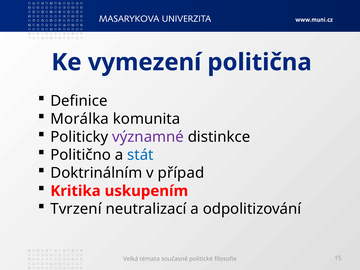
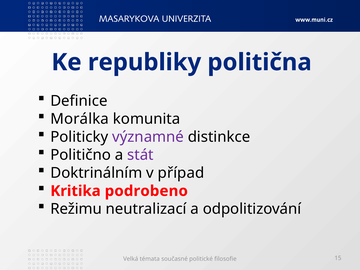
vymezení: vymezení -> republiky (145, 62)
stát colour: blue -> purple (140, 155)
uskupením: uskupením -> podrobeno (146, 191)
Tvrzení: Tvrzení -> Režimu (76, 209)
